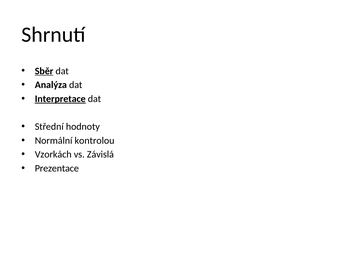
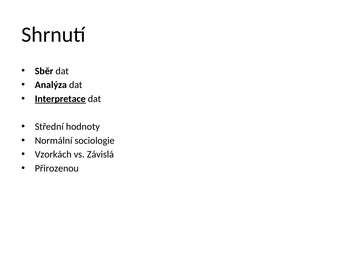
Sběr underline: present -> none (44, 71)
kontrolou: kontrolou -> sociologie (95, 140)
Prezentace: Prezentace -> Přirozenou (57, 168)
